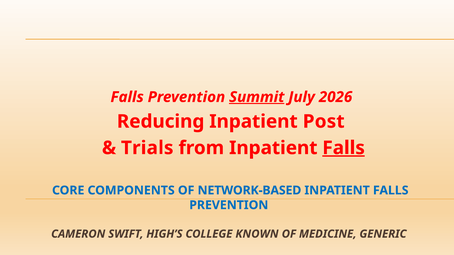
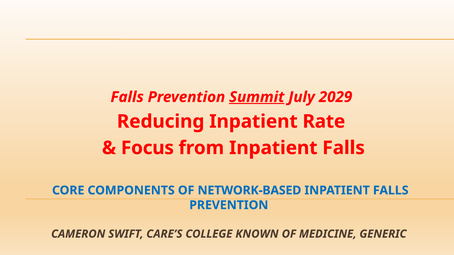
2026: 2026 -> 2029 (336, 97)
Post: Post -> Rate (324, 122)
Trials: Trials -> Focus (147, 148)
Falls underline: present -> none (344, 148)
HIGH’S: HIGH’S -> CARE’S (164, 234)
